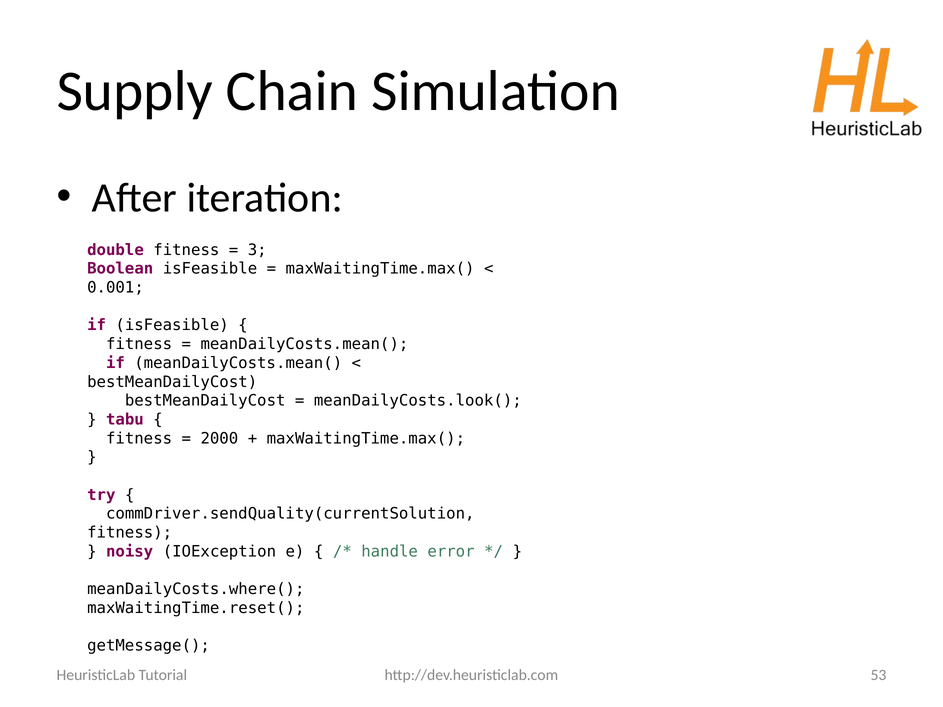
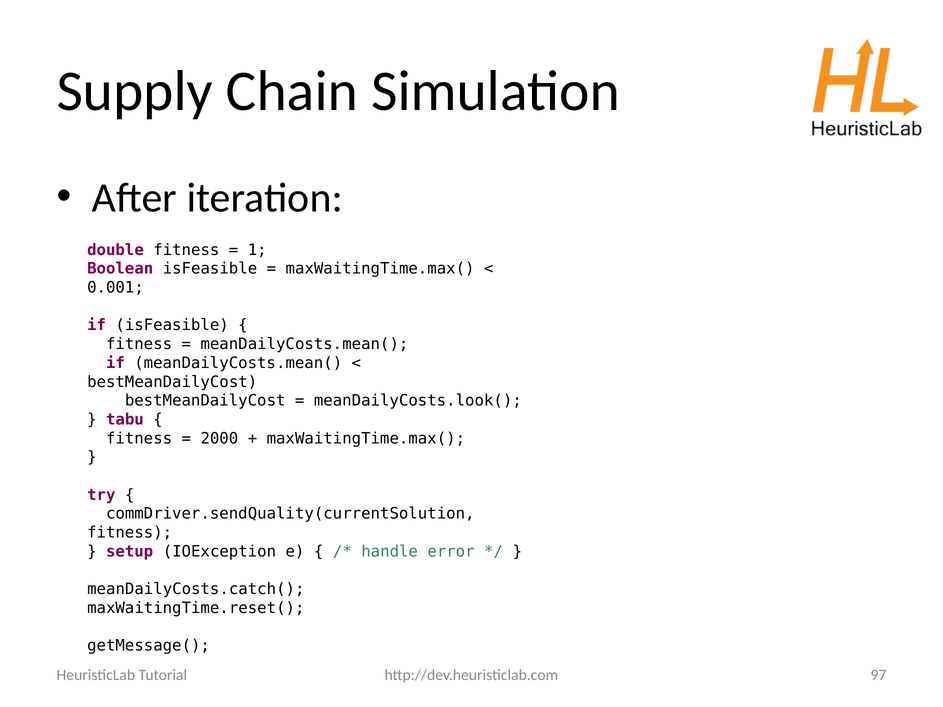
3: 3 -> 1 (257, 250)
noisy: noisy -> setup (130, 552)
meanDailyCosts.where(: meanDailyCosts.where( -> meanDailyCosts.catch( (196, 589)
53: 53 -> 97 (878, 675)
